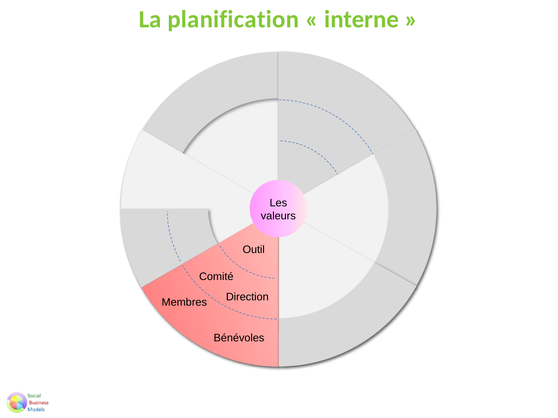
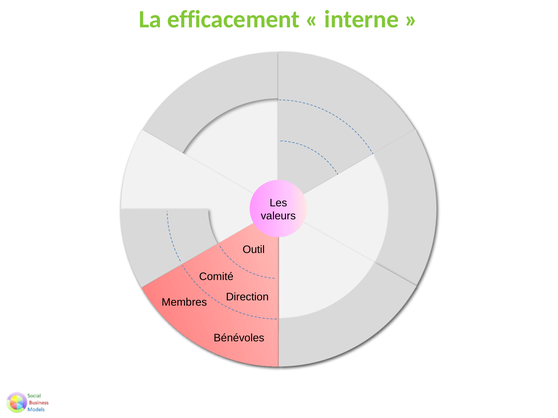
planification: planification -> efficacement (233, 19)
